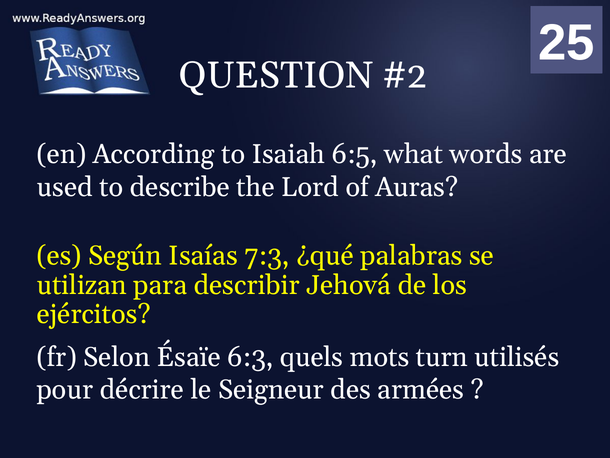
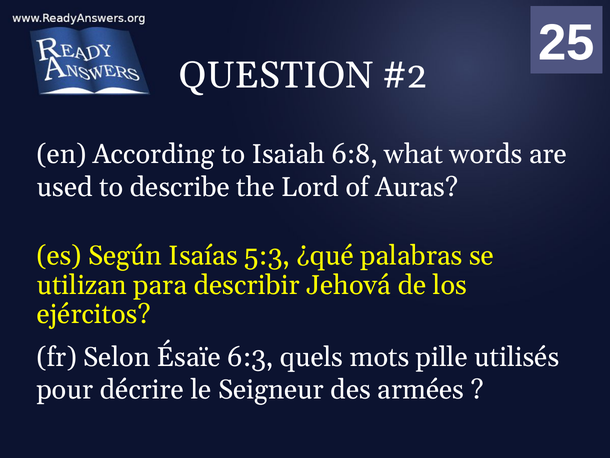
6:5: 6:5 -> 6:8 (355, 154)
7:3: 7:3 -> 5:3 (267, 255)
turn: turn -> pille (442, 357)
